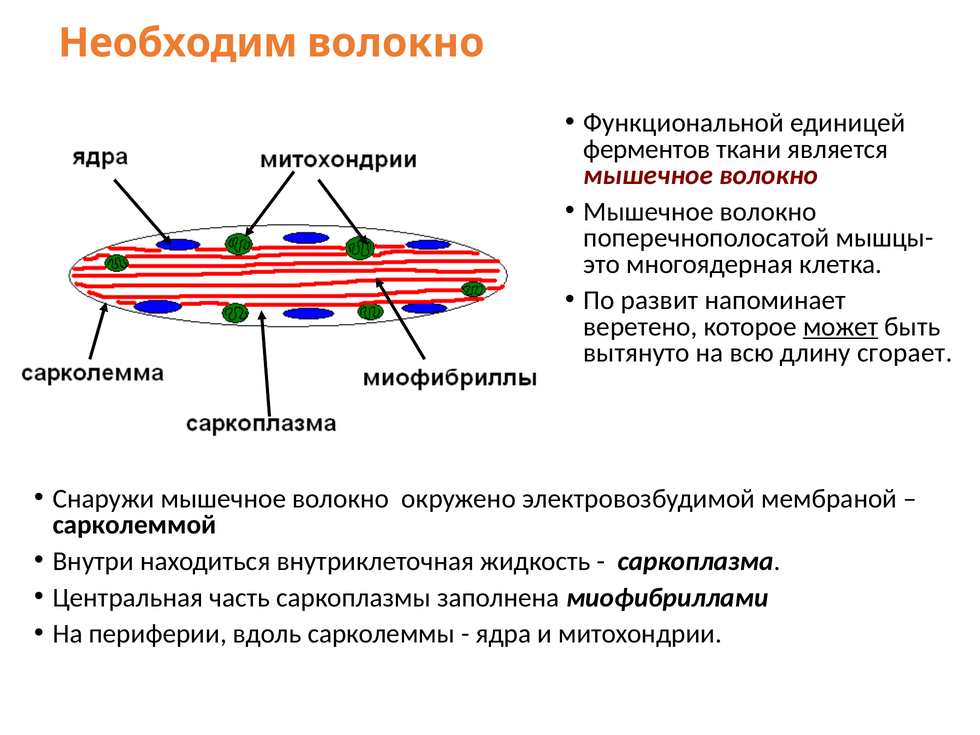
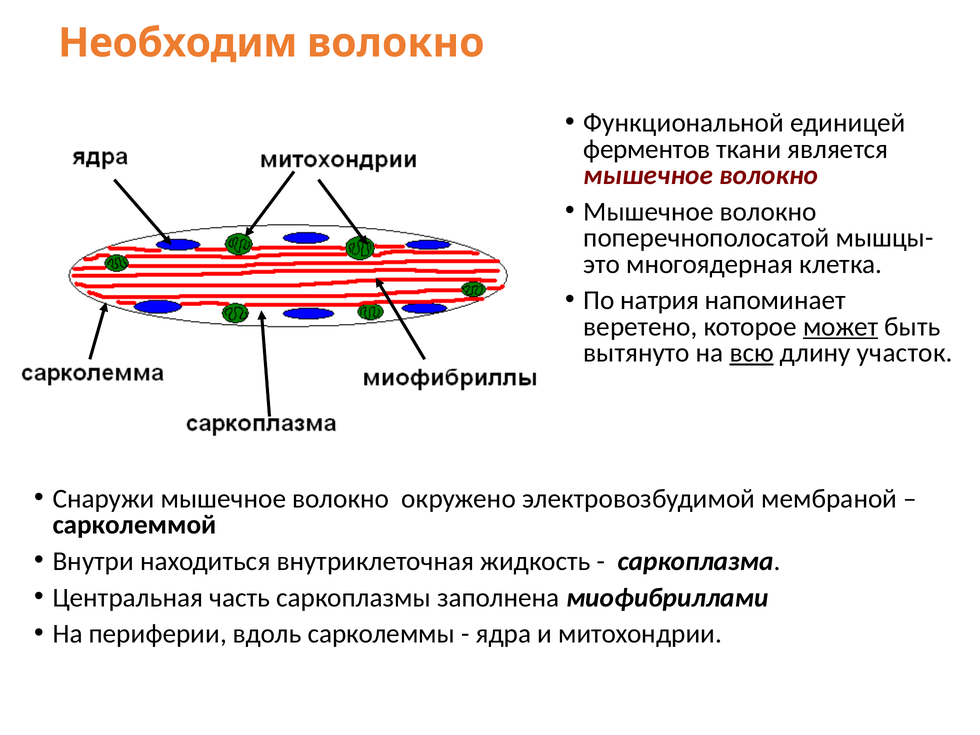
развит: развит -> натрия (660, 300)
всю underline: none -> present (752, 353)
сгорает: сгорает -> участок (905, 353)
